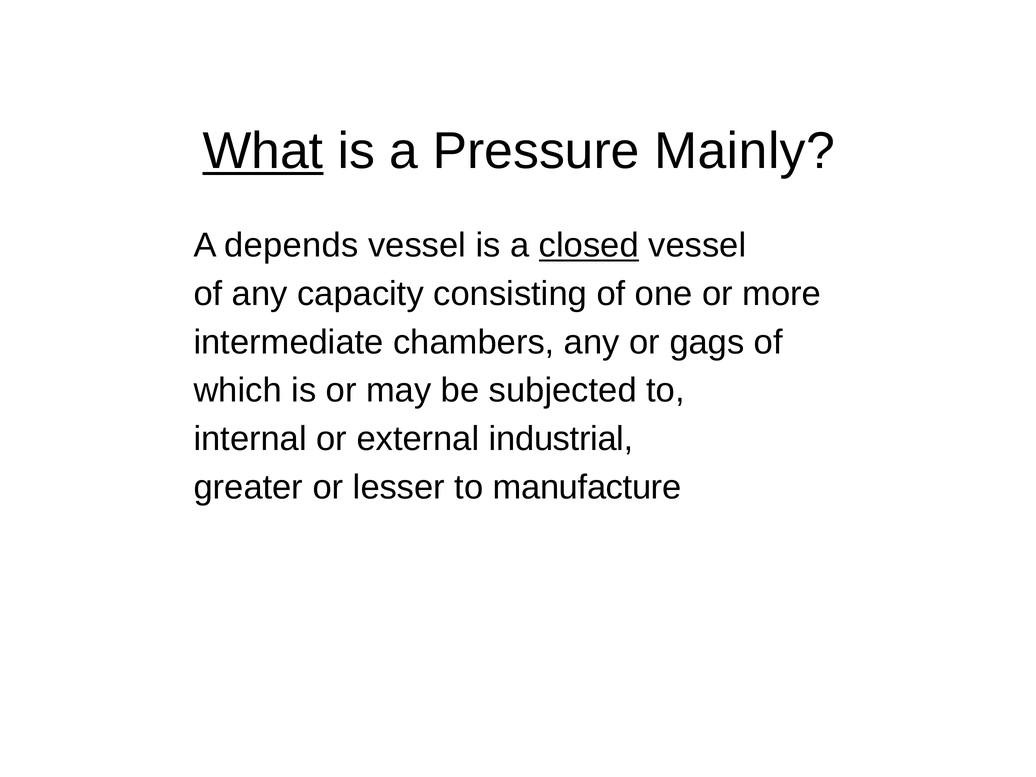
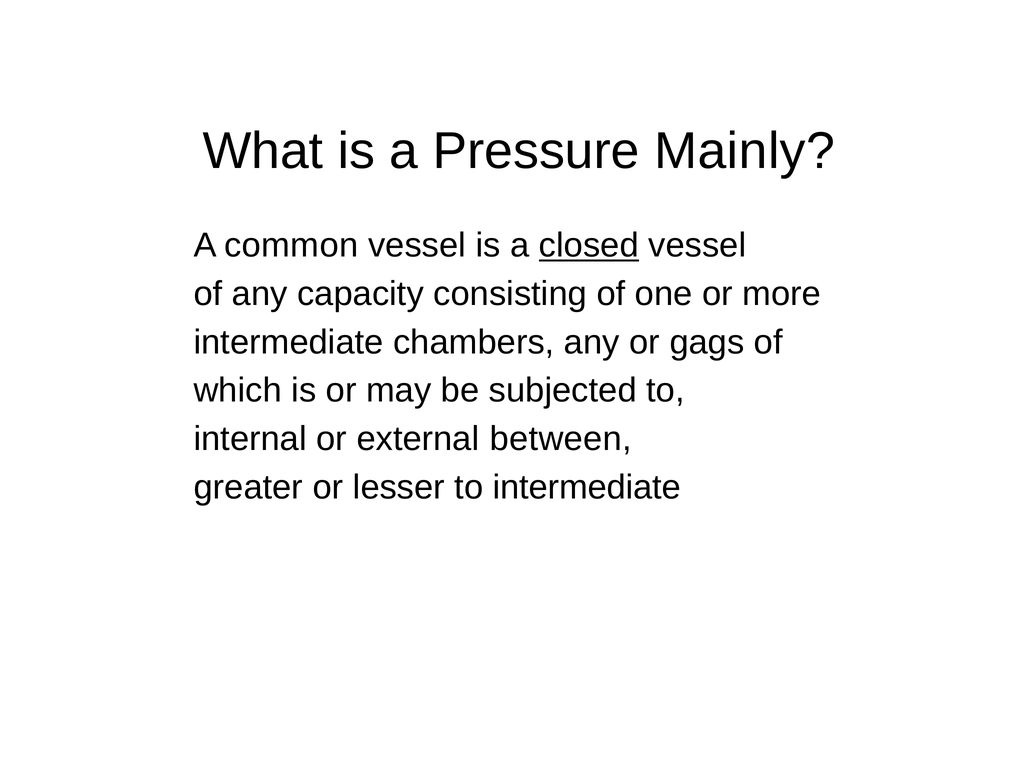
What underline: present -> none (263, 151)
depends: depends -> common (291, 246)
industrial: industrial -> between (561, 439)
to manufacture: manufacture -> intermediate (587, 487)
